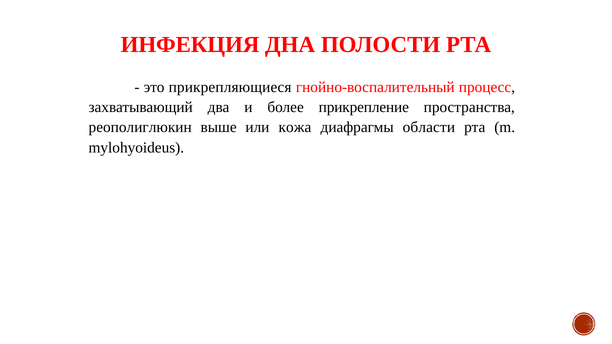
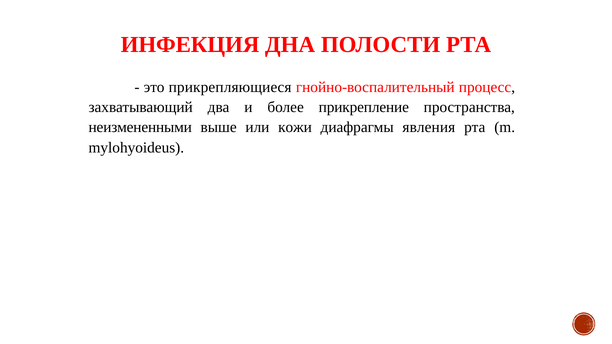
реополиглюкин: реополиглюкин -> неизмененными (140, 127)
кожа: кожа -> кожи (295, 127)
области: области -> явления (429, 127)
